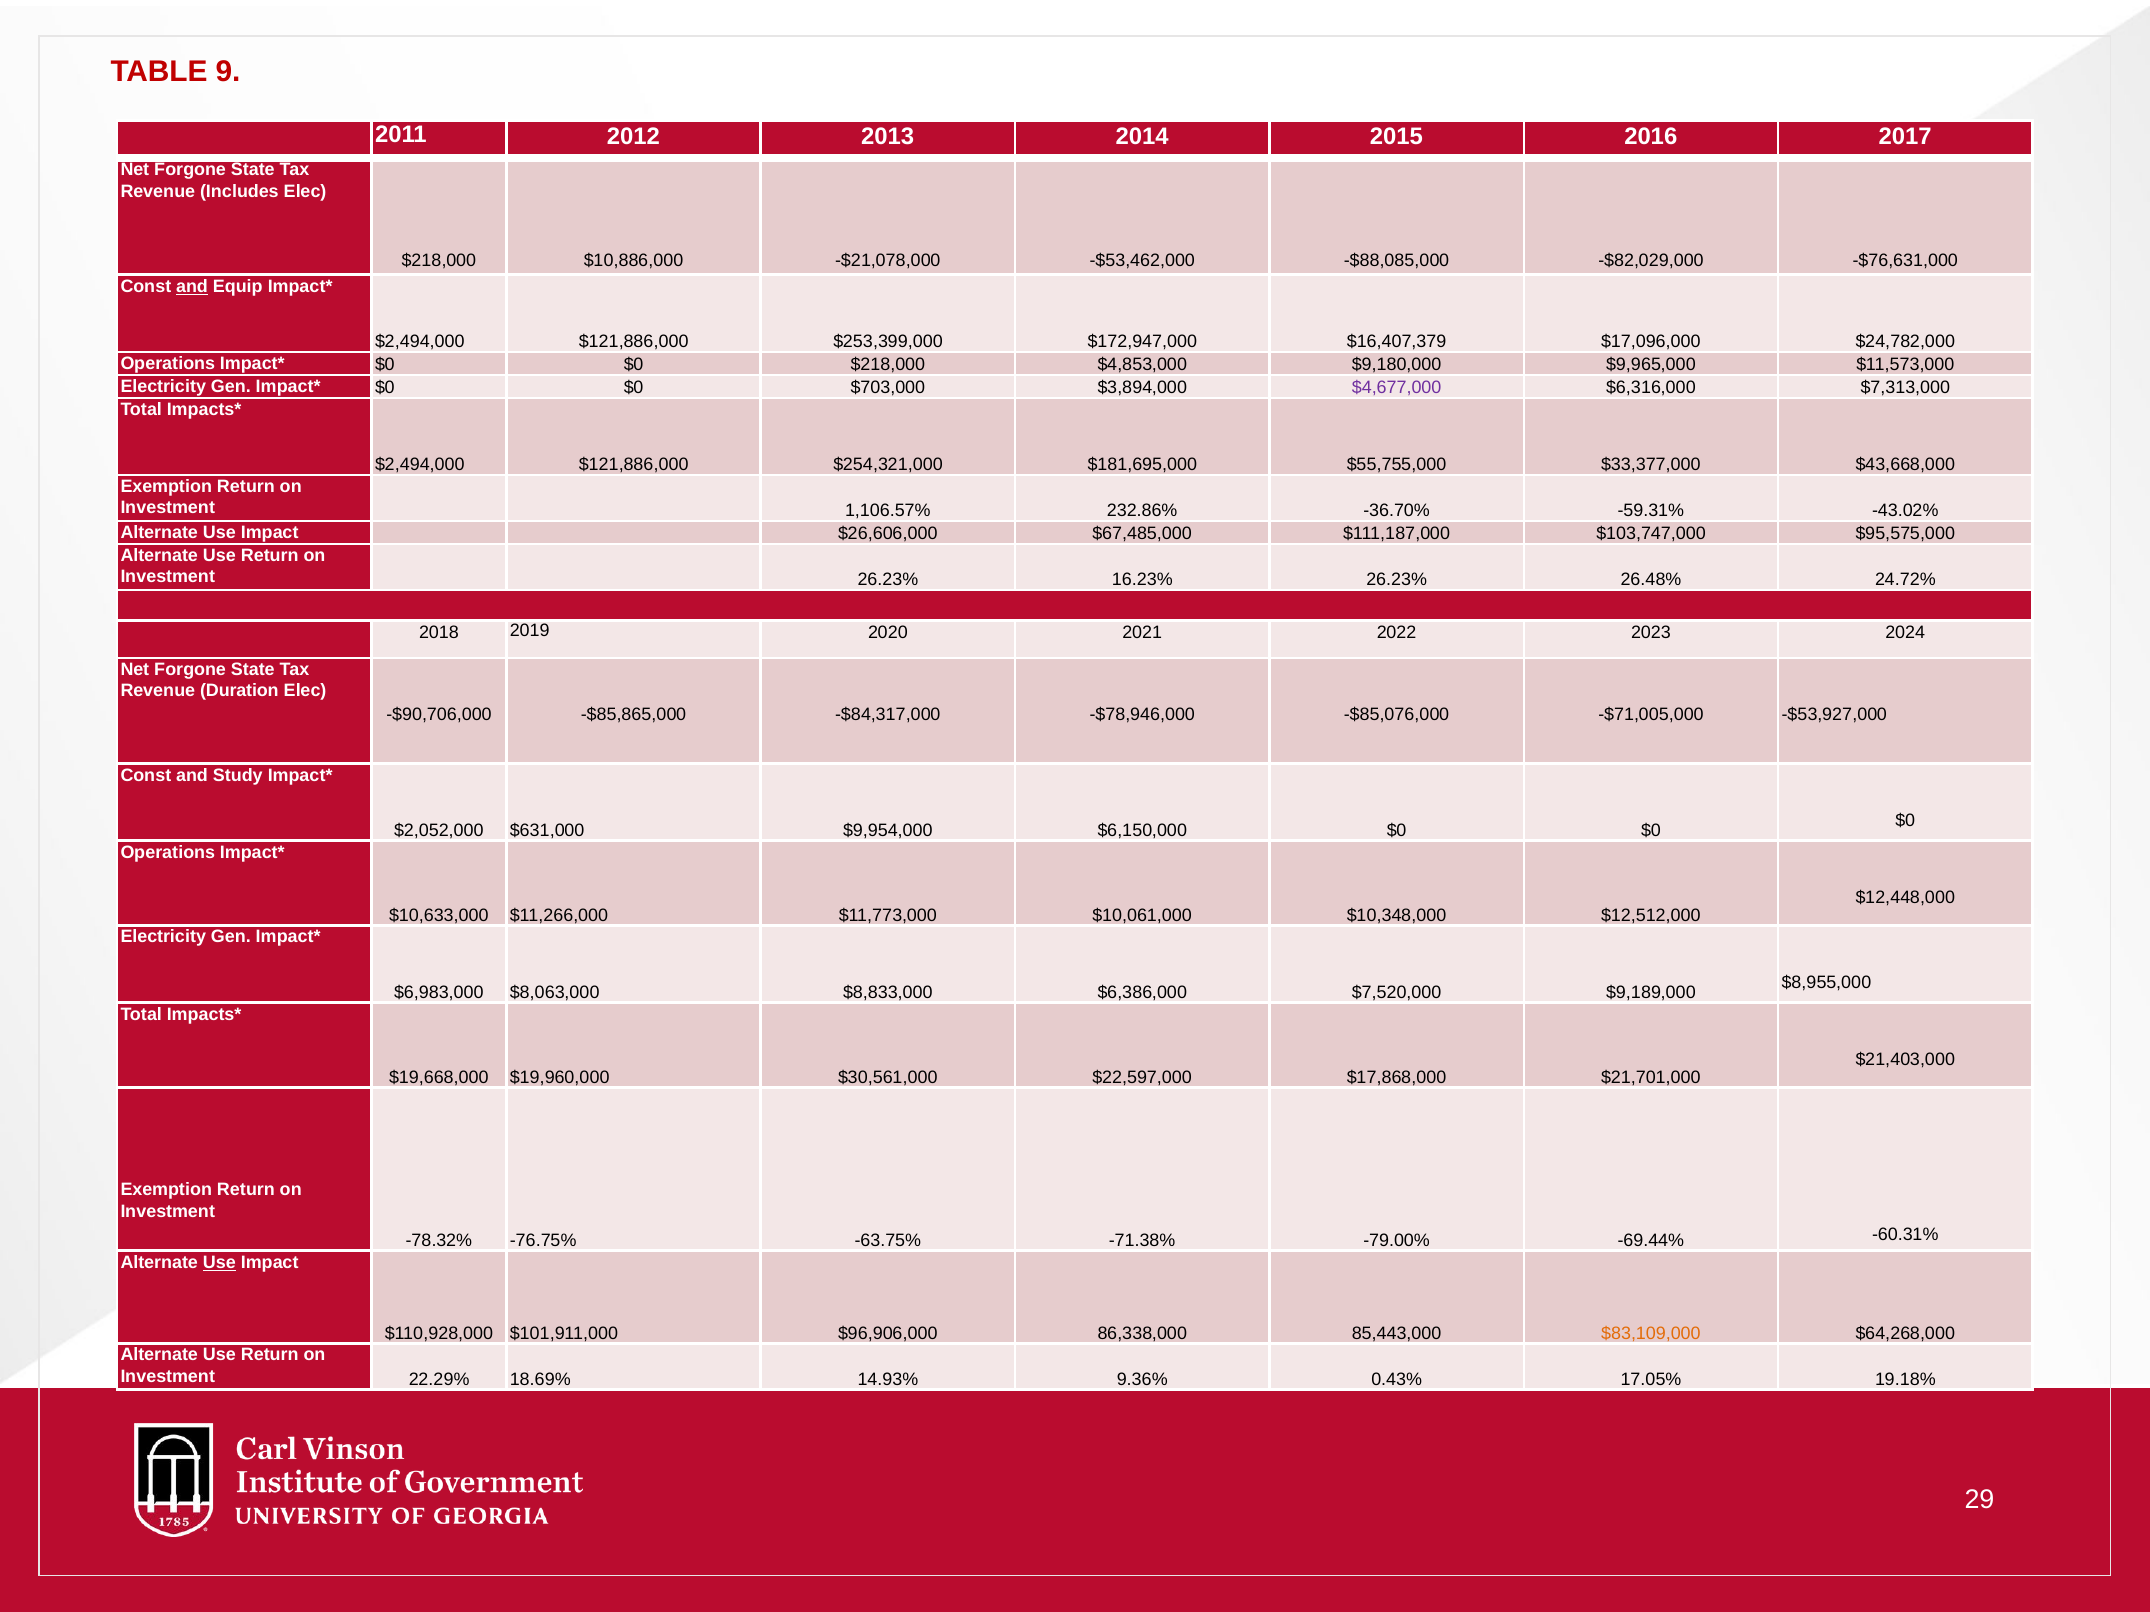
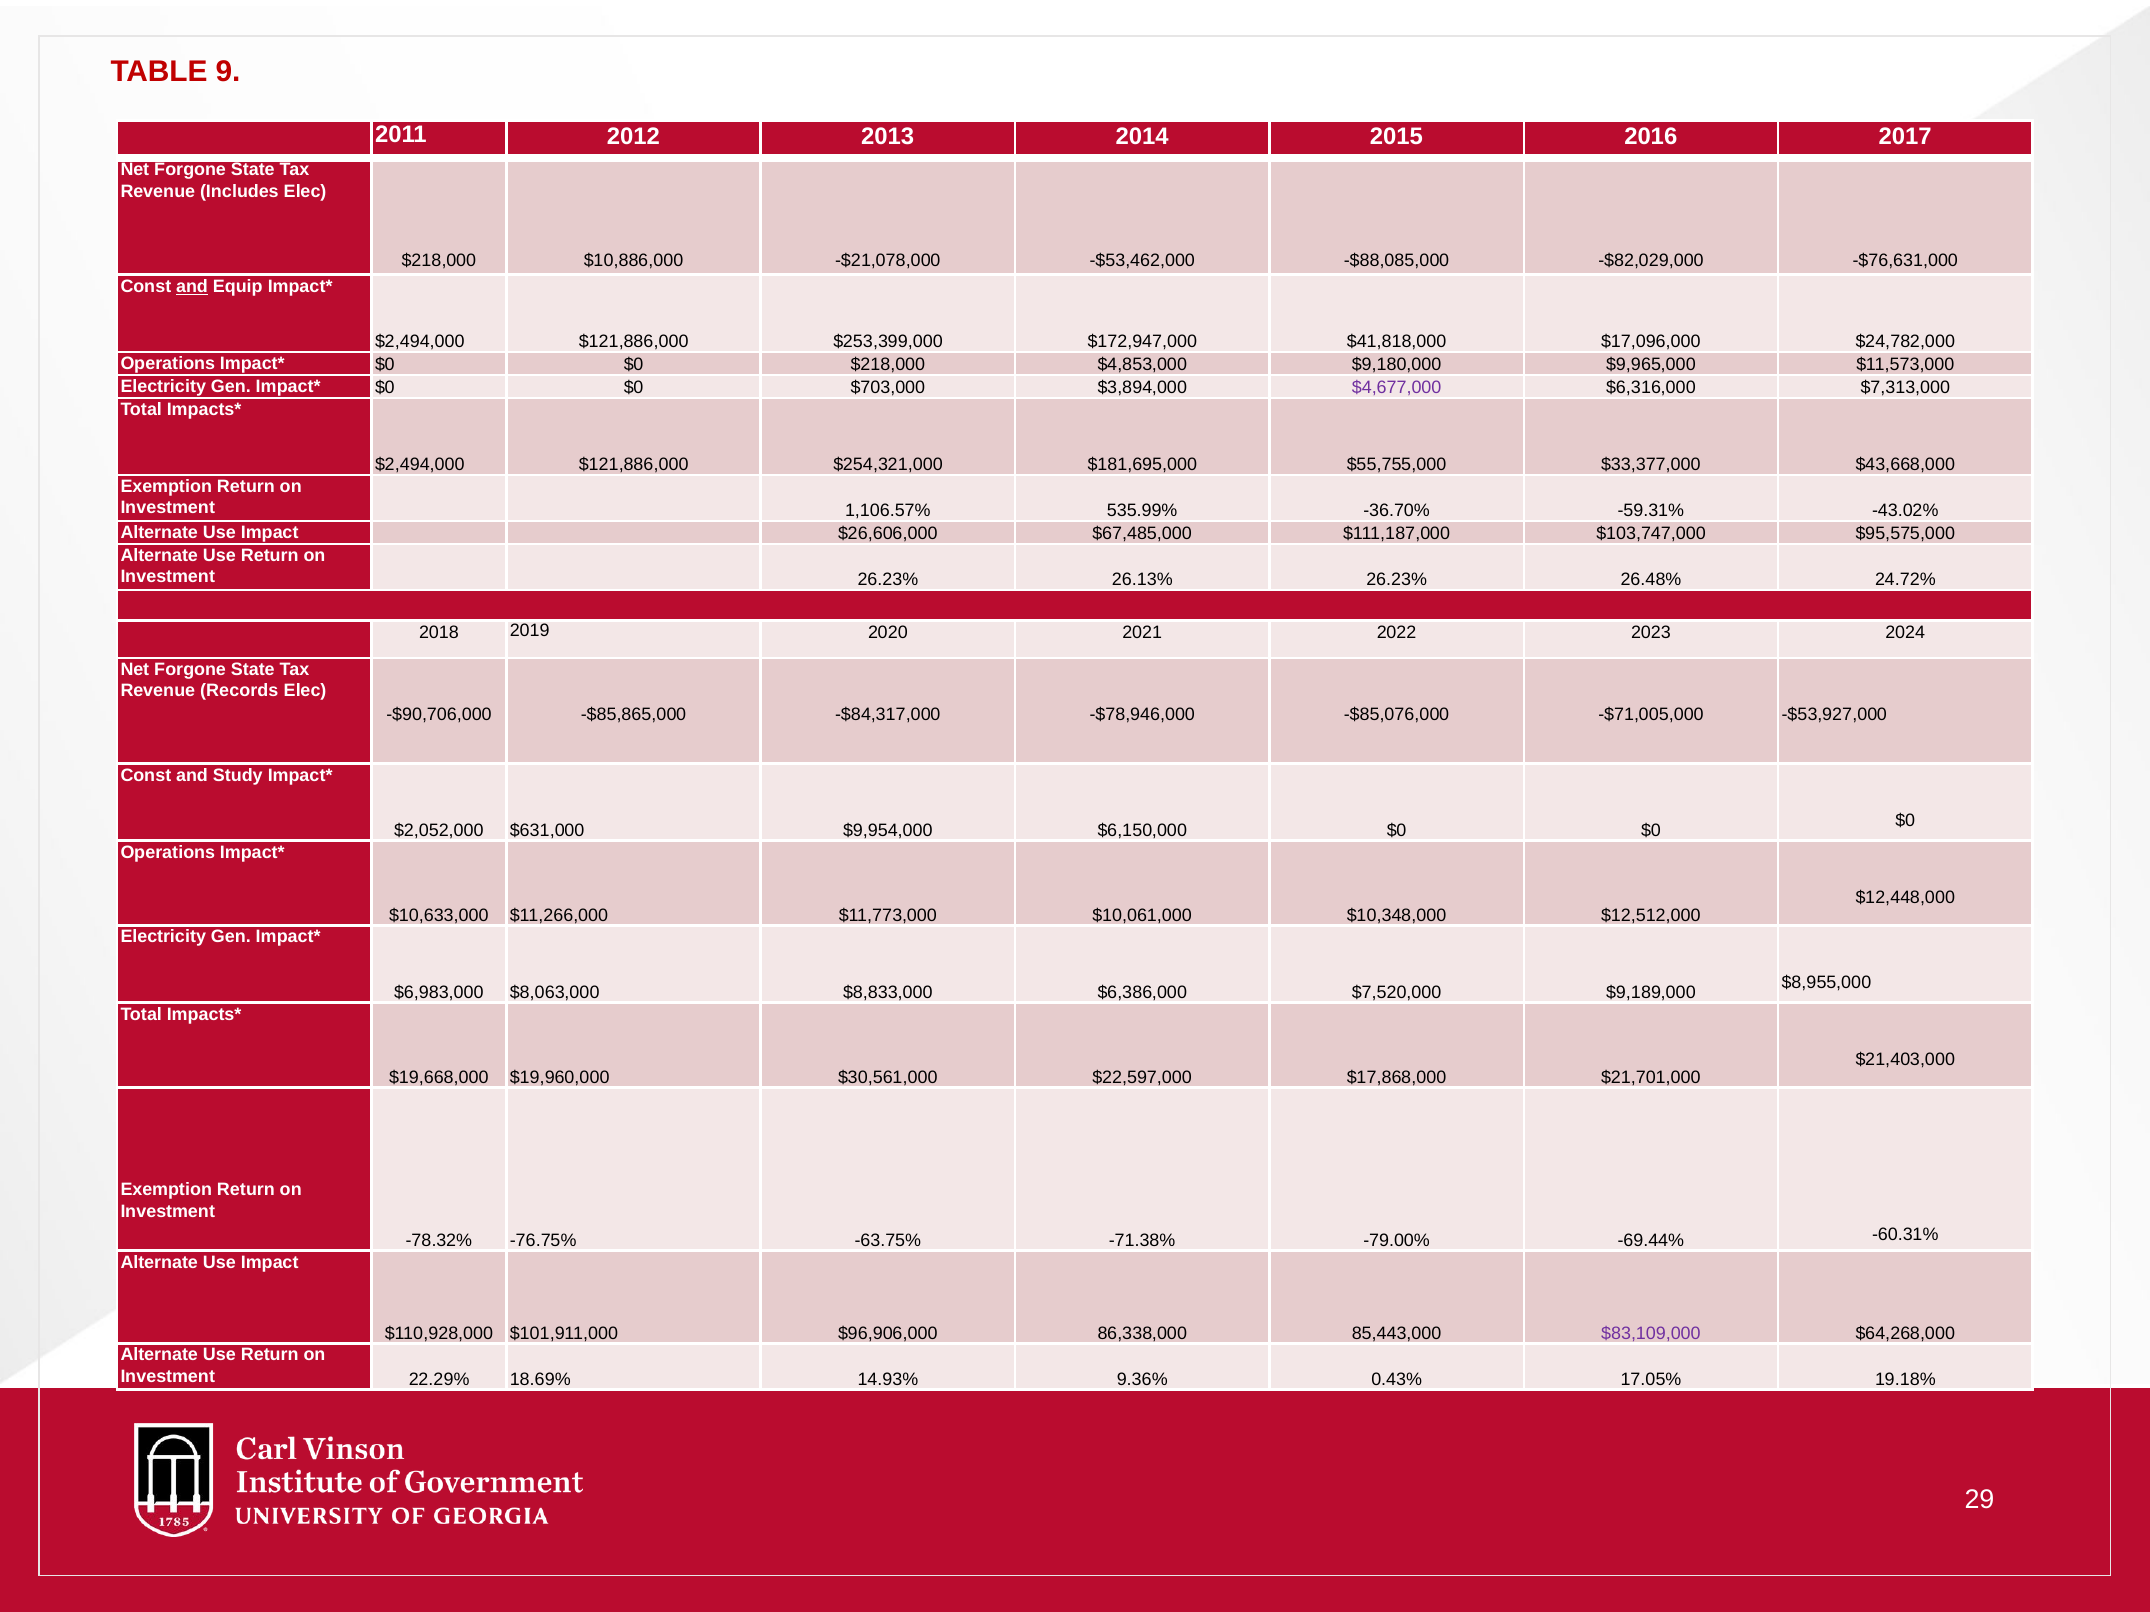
$16,407,379: $16,407,379 -> $41,818,000 (1397, 342)
232.86%: 232.86% -> 535.99% (1142, 511)
16.23%: 16.23% -> 26.13% (1142, 580)
Duration: Duration -> Records (239, 691)
Use underline: present -> none (219, 1263)
$83,109,000 colour: orange -> purple (1651, 1334)
